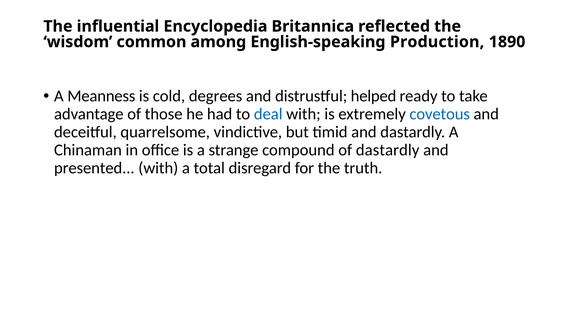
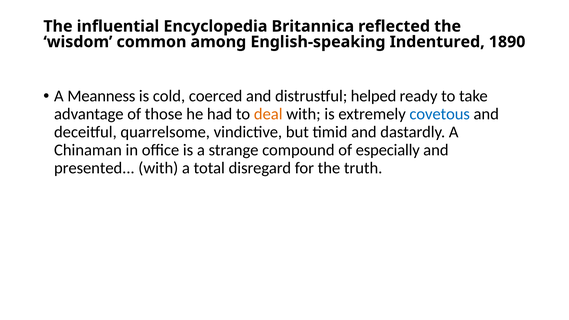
Production: Production -> Indentured (437, 42)
degrees: degrees -> coerced (216, 96)
deal colour: blue -> orange (268, 114)
of dastardly: dastardly -> especially (388, 150)
